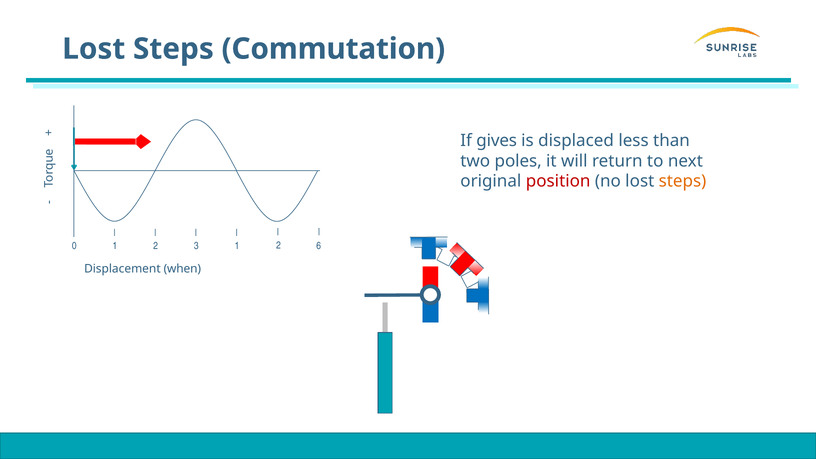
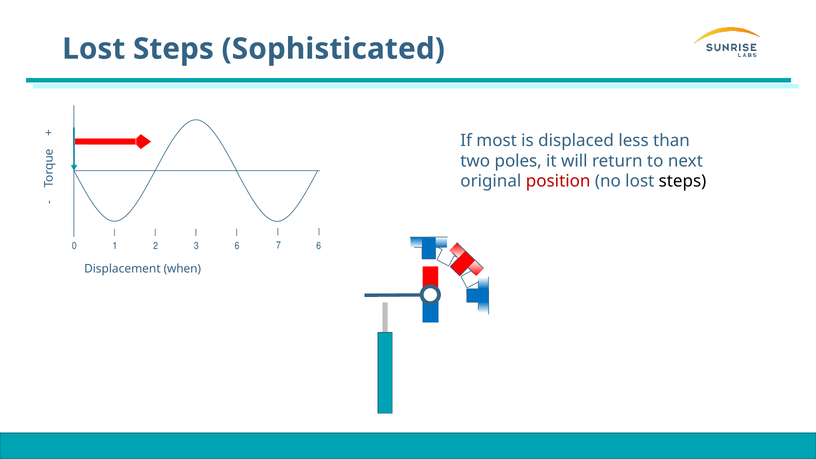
Commutation: Commutation -> Sophisticated (333, 49)
gives: gives -> most (497, 140)
steps colour: orange -> black (682, 181)
3 1: 1 -> 6 (237, 246)
0 2: 2 -> 7 (278, 245)
